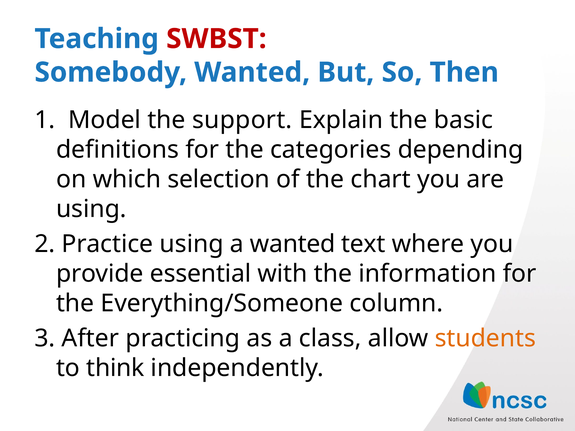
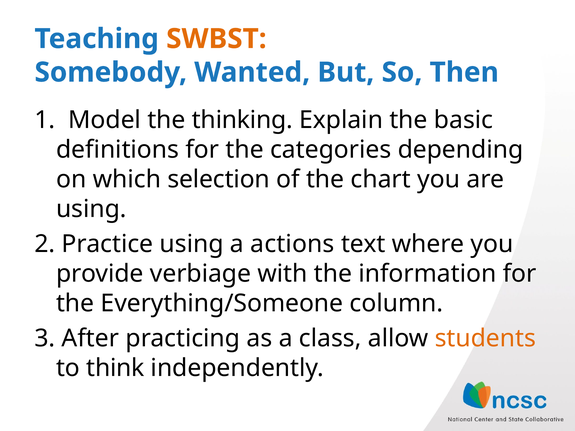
SWBST colour: red -> orange (216, 39)
support: support -> thinking (242, 120)
a wanted: wanted -> actions (292, 244)
essential: essential -> verbiage (201, 274)
